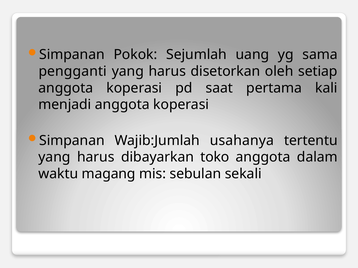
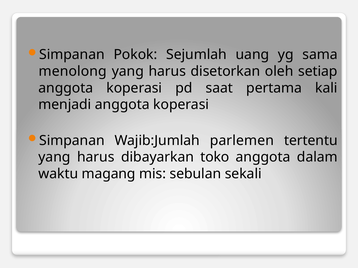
pengganti: pengganti -> menolong (73, 71)
usahanya: usahanya -> parlemen (242, 141)
